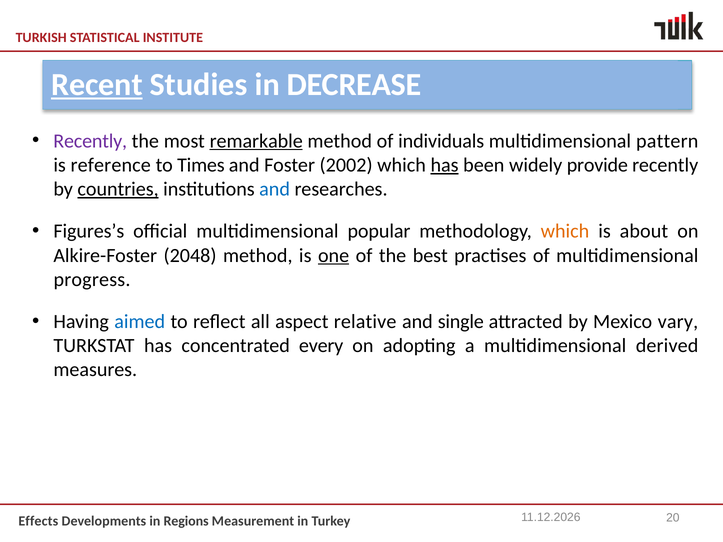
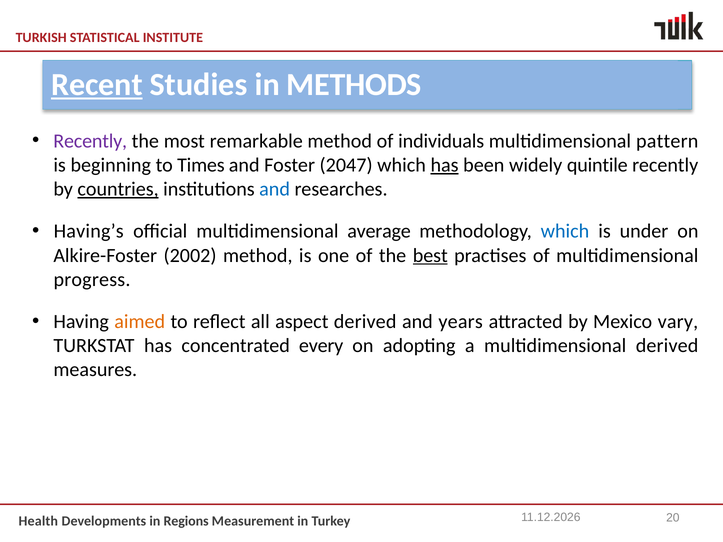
DECREASE: DECREASE -> METHODS (354, 85)
remarkable underline: present -> none (256, 141)
reference: reference -> beginning (111, 165)
2002: 2002 -> 2047 (346, 165)
provide: provide -> quintile (597, 165)
Figures’s: Figures’s -> Having’s (89, 231)
popular: popular -> average (379, 231)
which colour: orange -> blue (565, 231)
about: about -> under (644, 231)
2048: 2048 -> 2002 (190, 256)
one underline: present -> none (334, 256)
best underline: none -> present (430, 256)
aimed colour: blue -> orange (140, 322)
aspect relative: relative -> derived (365, 322)
single: single -> years (461, 322)
Effects: Effects -> Health (38, 521)
